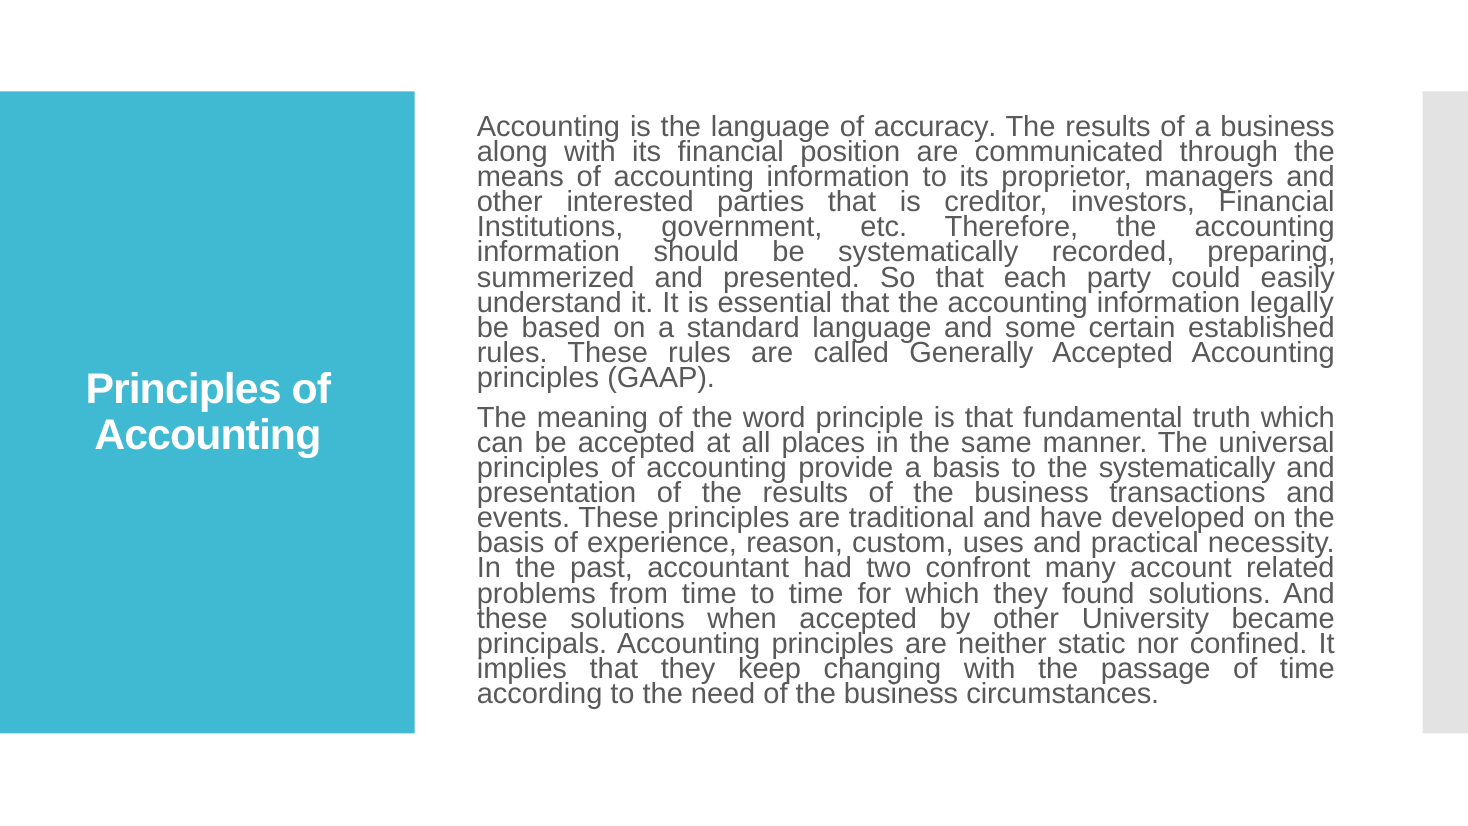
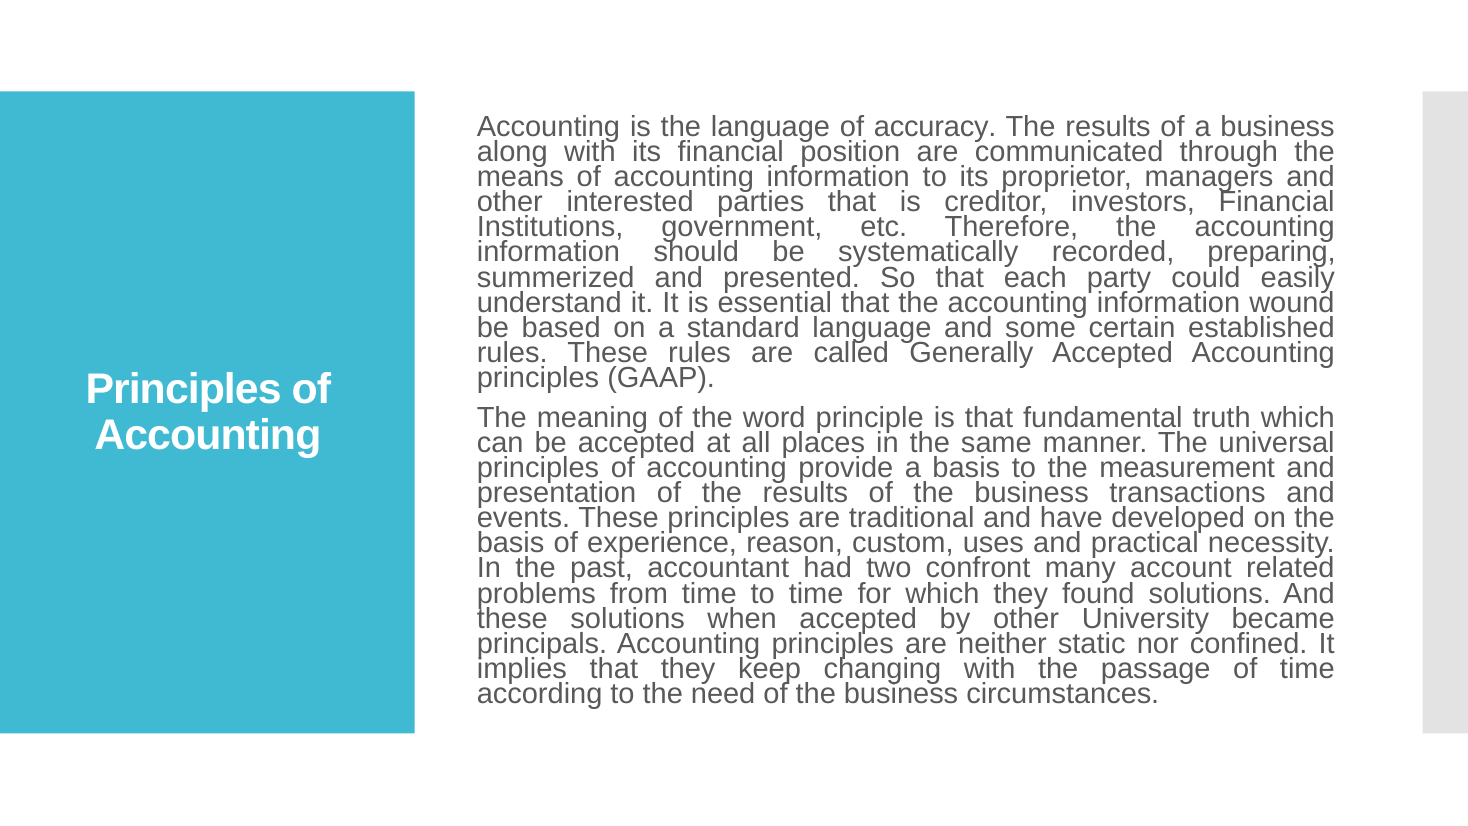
legally: legally -> wound (1292, 303)
the systematically: systematically -> measurement (1187, 468)
